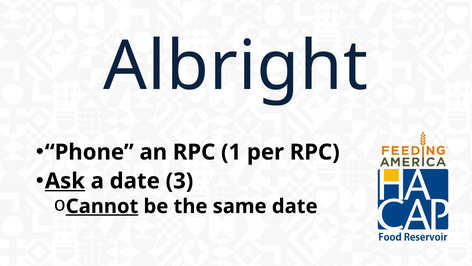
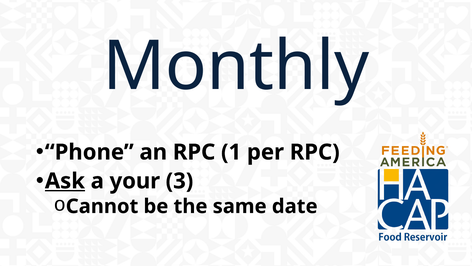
Albright: Albright -> Monthly (236, 66)
a date: date -> your (135, 181)
Cannot underline: present -> none (102, 206)
